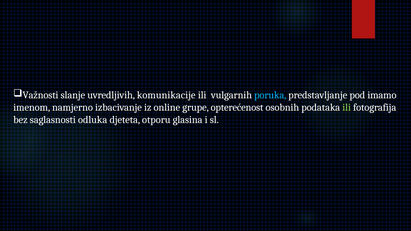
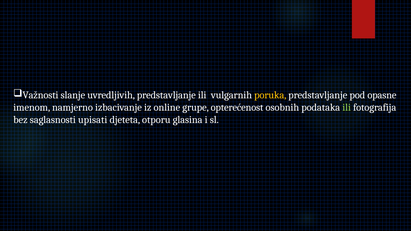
uvredljivih komunikacije: komunikacije -> predstavljanje (166, 95)
poruka colour: light blue -> yellow (270, 95)
imamo: imamo -> opasne (382, 95)
odluka: odluka -> upisati (93, 120)
